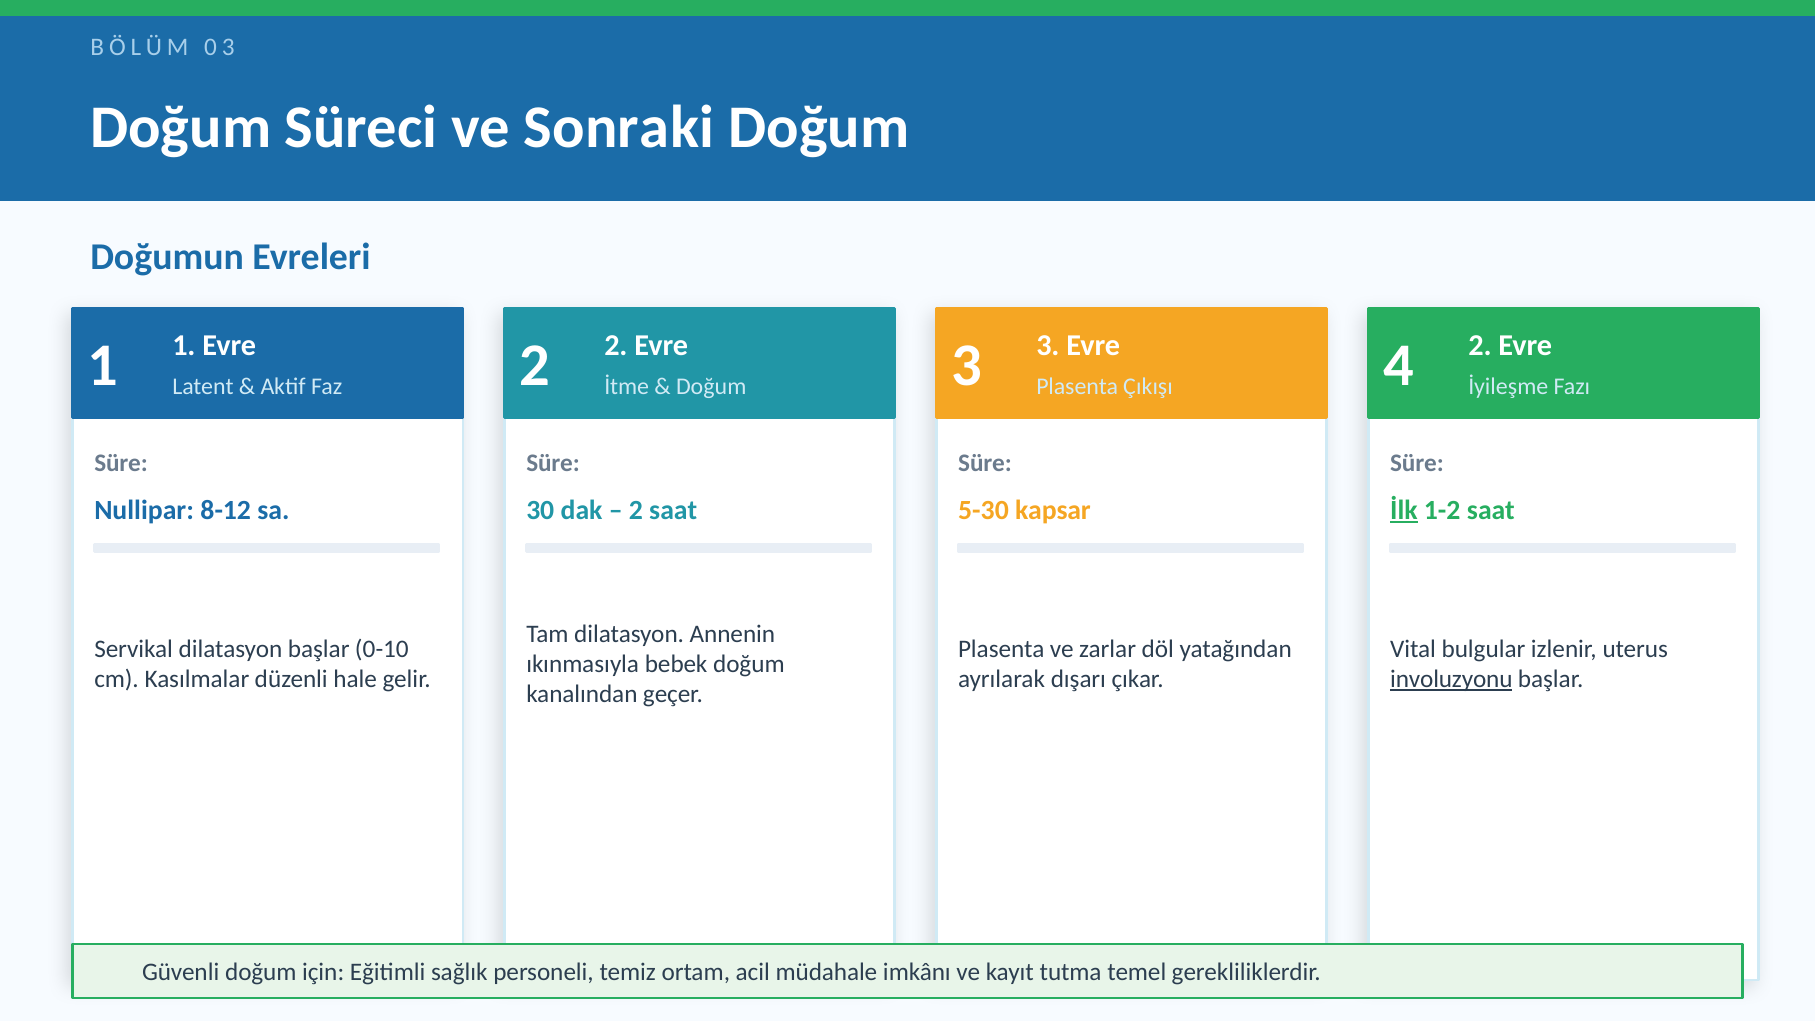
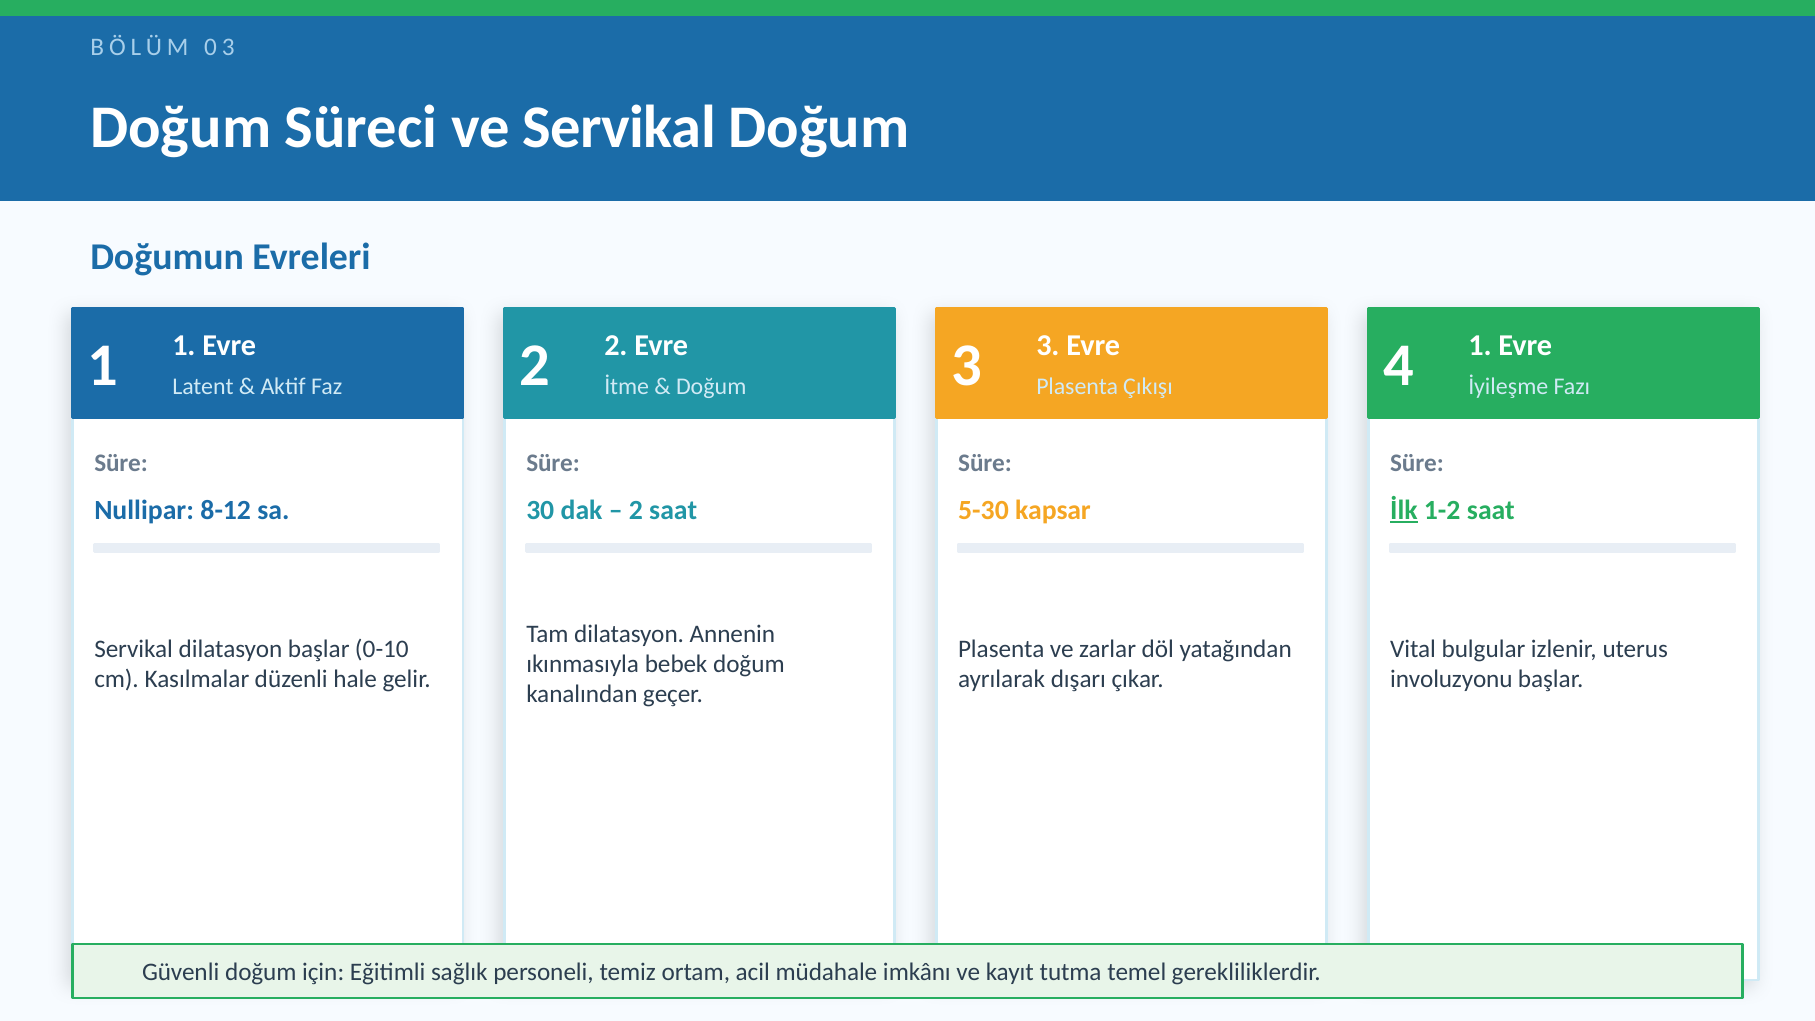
ve Sonraki: Sonraki -> Servikal (619, 128)
4 2: 2 -> 1 (1480, 345)
involuzyonu underline: present -> none (1451, 679)
